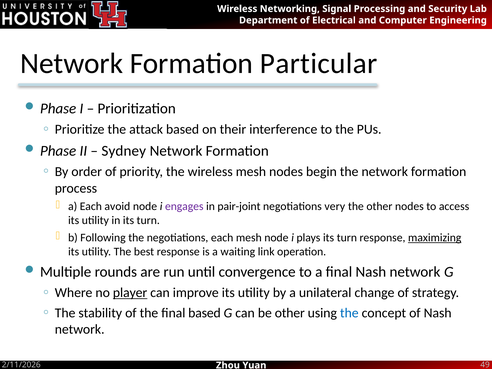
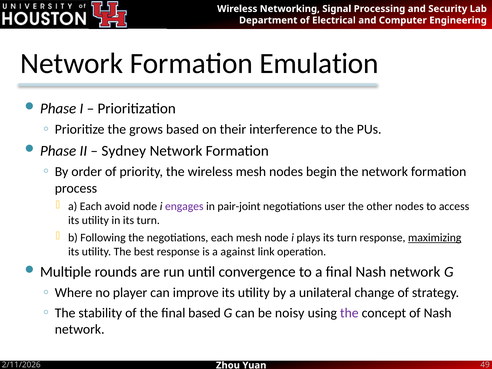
Particular: Particular -> Emulation (319, 64)
attack: attack -> grows (146, 129)
very: very -> user (335, 206)
waiting: waiting -> against (238, 252)
player underline: present -> none (130, 293)
be other: other -> noisy (290, 313)
the colour: blue -> purple (349, 313)
